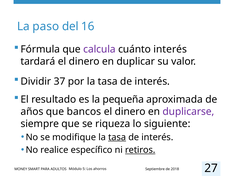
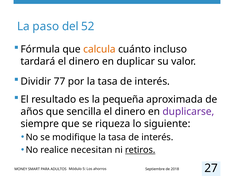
16: 16 -> 52 (88, 26)
calcula colour: purple -> orange (99, 49)
cuánto interés: interés -> incluso (170, 49)
37: 37 -> 77 (60, 81)
bancos: bancos -> sencilla (84, 111)
tasa underline: present -> none (117, 137)
específico: específico -> necesitan (92, 150)
